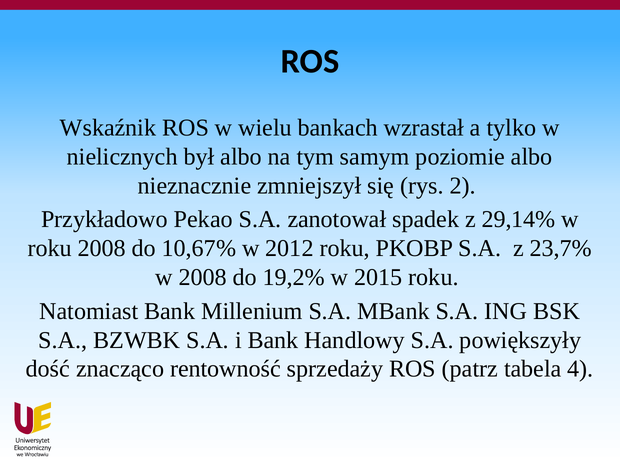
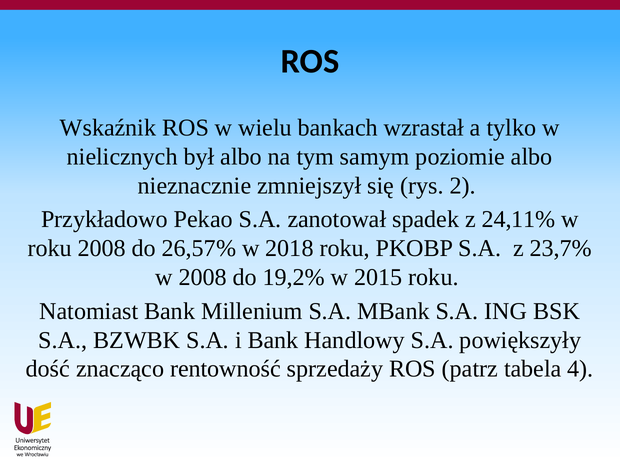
29,14%: 29,14% -> 24,11% (519, 219)
10,67%: 10,67% -> 26,57% (199, 248)
2012: 2012 -> 2018 (289, 248)
